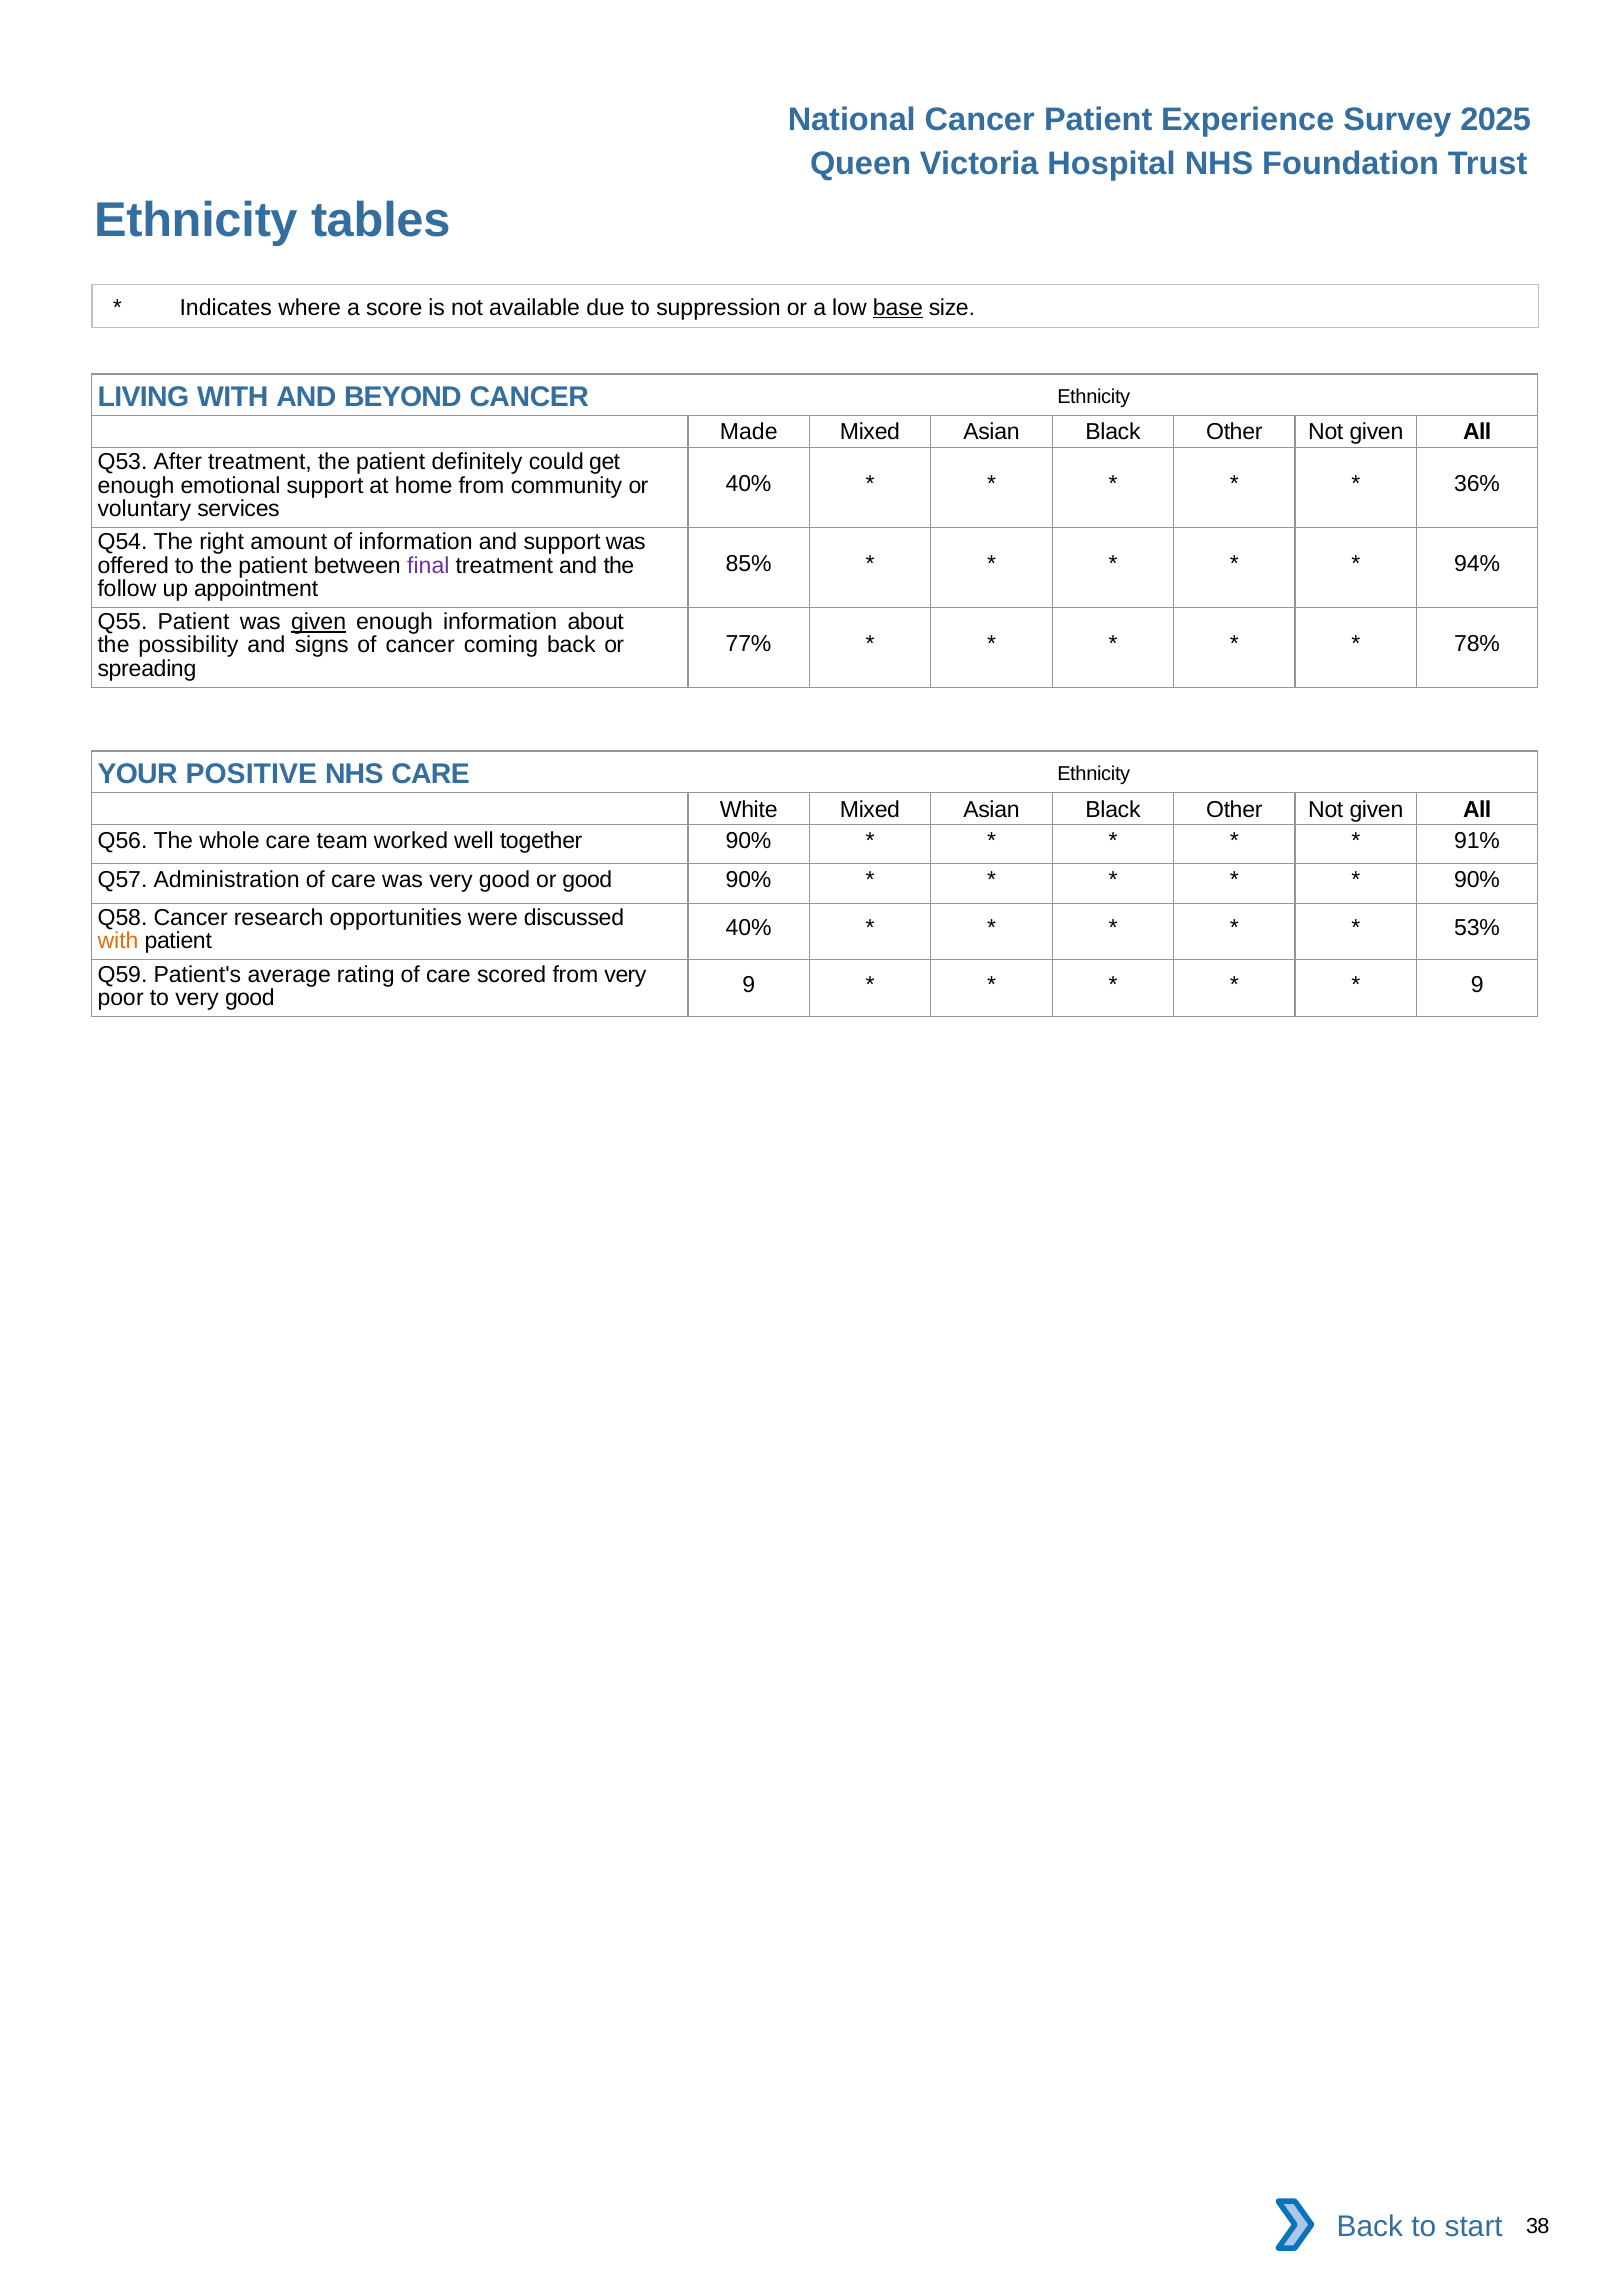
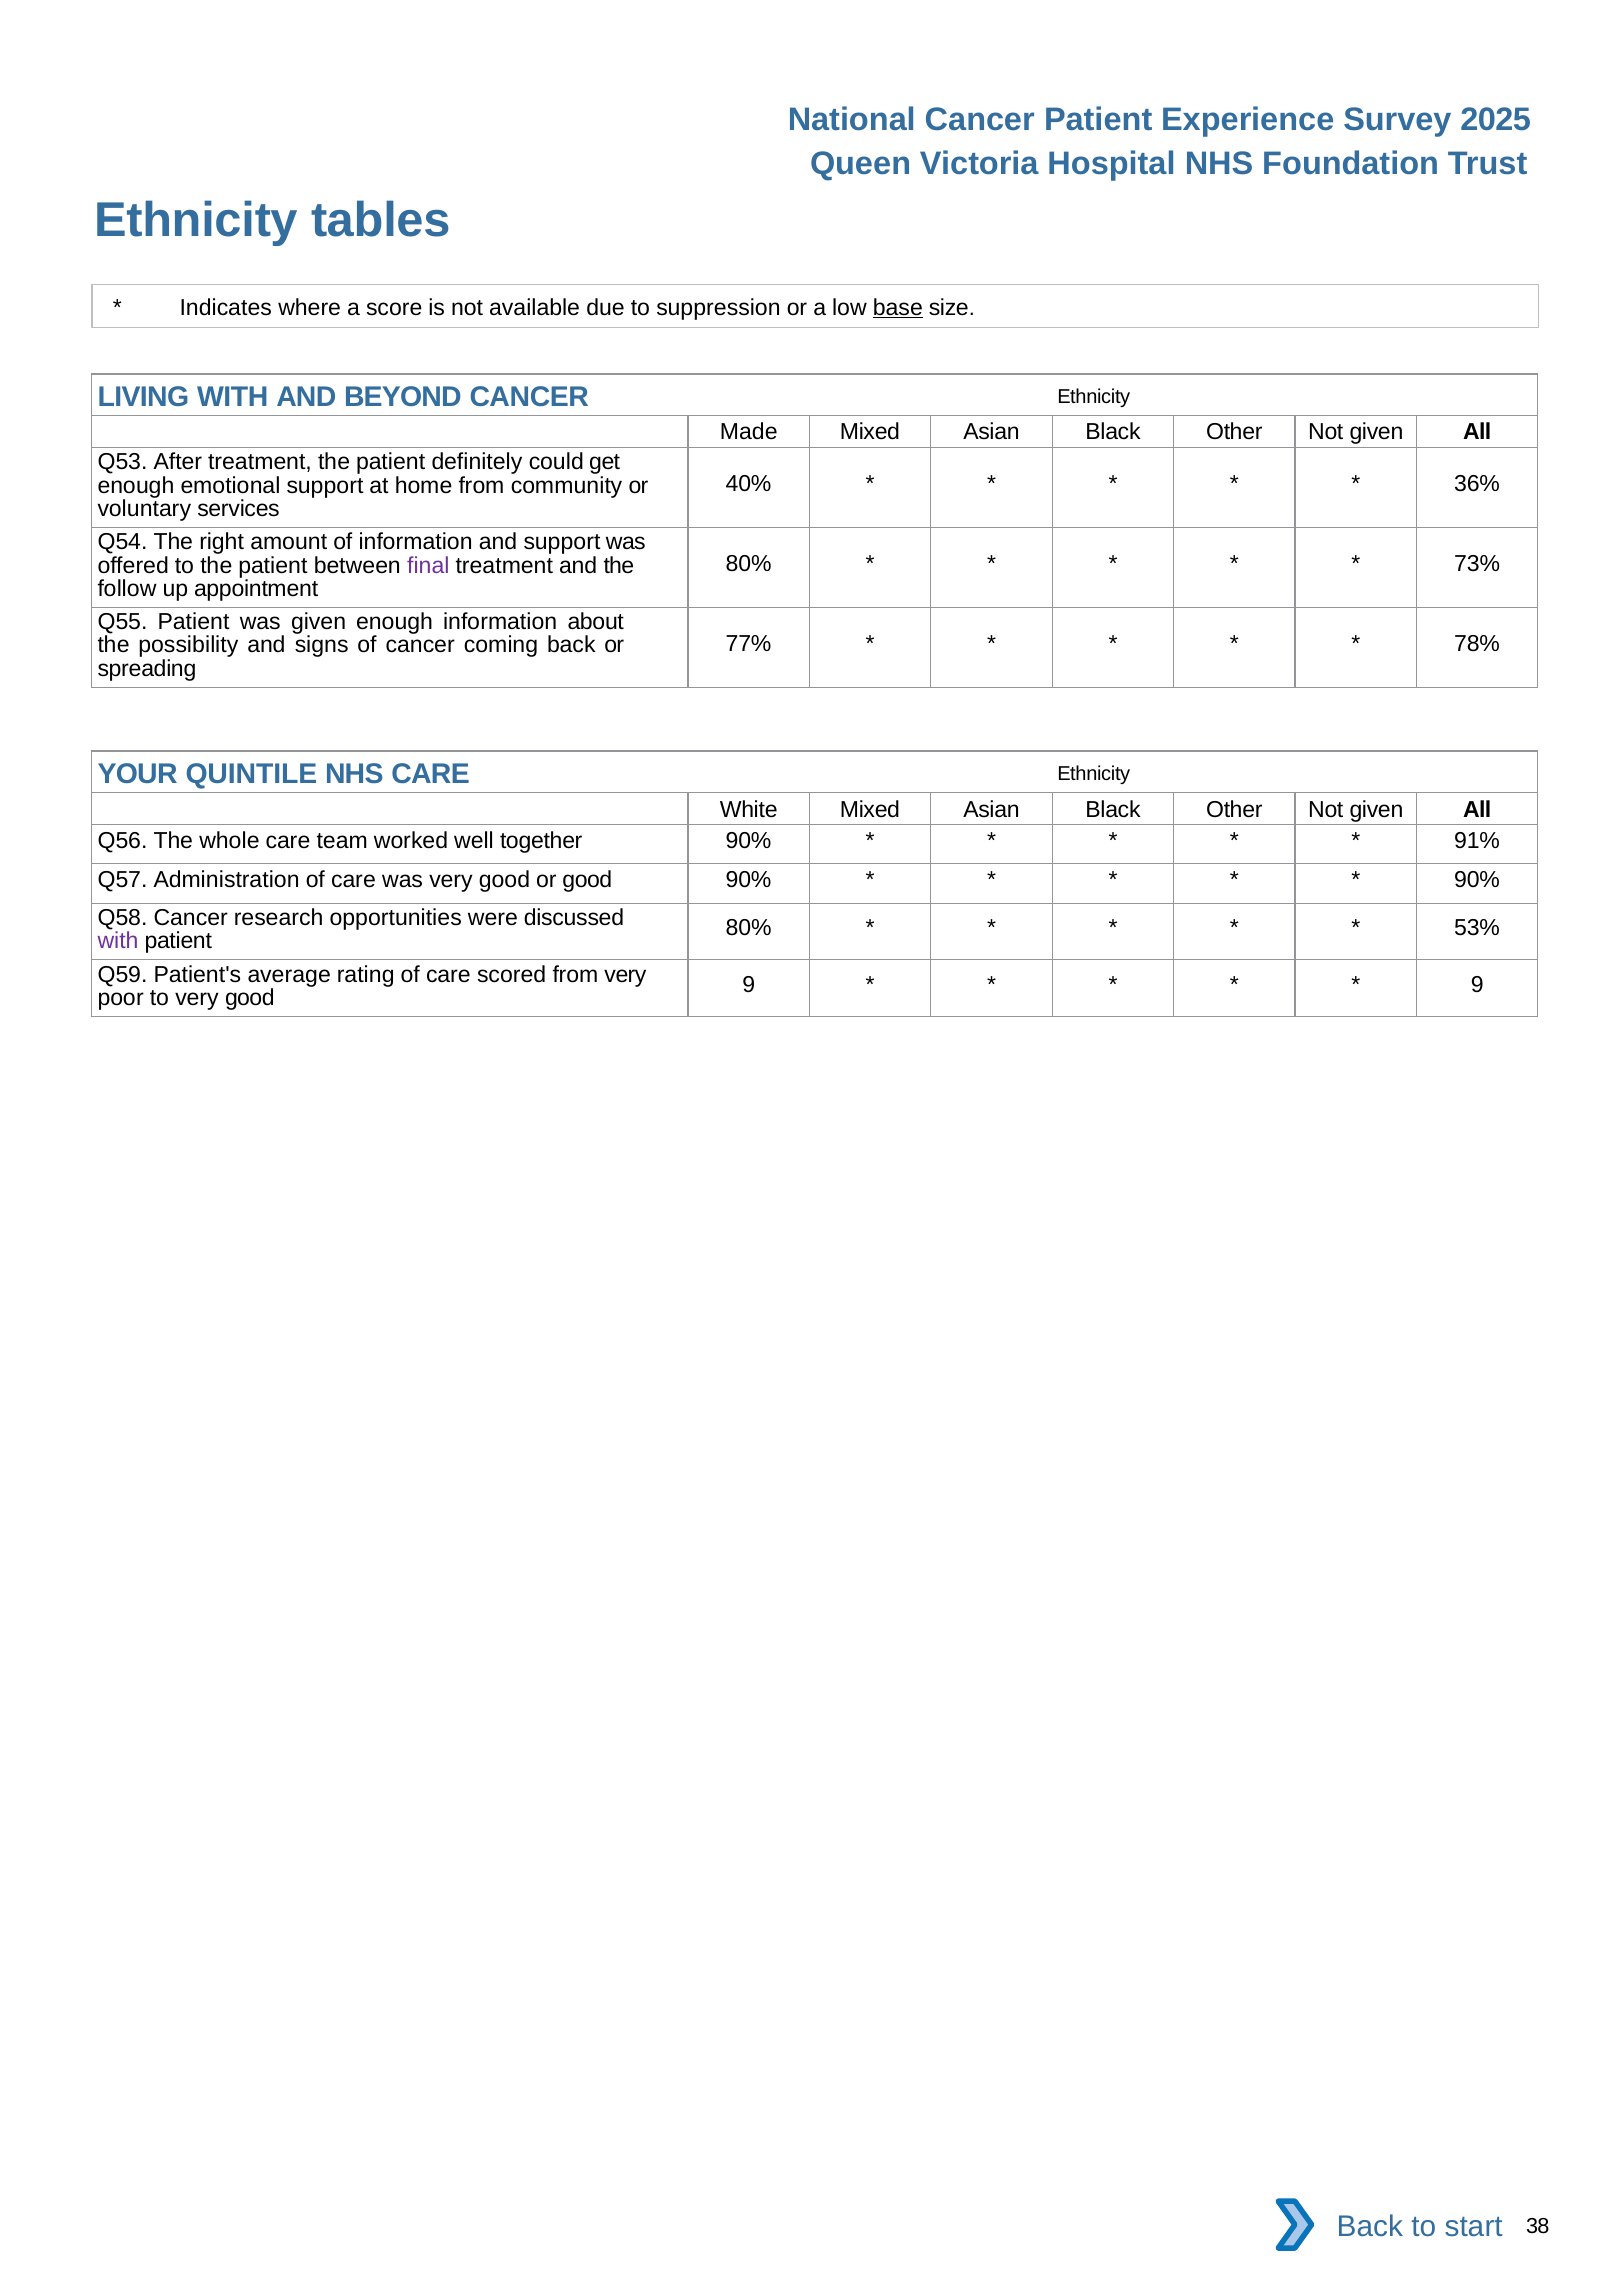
85%: 85% -> 80% (749, 564)
94%: 94% -> 73% (1477, 564)
given underline: present -> none (319, 622)
POSITIVE: POSITIVE -> QUINTILE (251, 774)
40%: 40% -> 80% (749, 928)
with colour: orange -> purple (118, 941)
